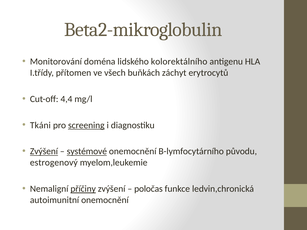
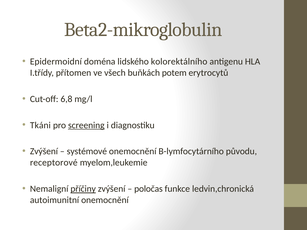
Monitorování: Monitorování -> Epidermoidní (56, 62)
záchyt: záchyt -> potem (174, 73)
4,4: 4,4 -> 6,8 (66, 99)
Zvýšení underline: present -> none (44, 152)
systémové underline: present -> none (87, 152)
estrogenový: estrogenový -> receptorové (54, 163)
